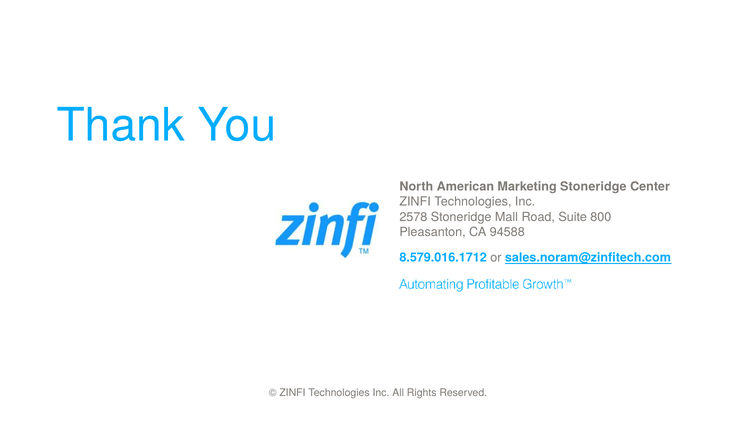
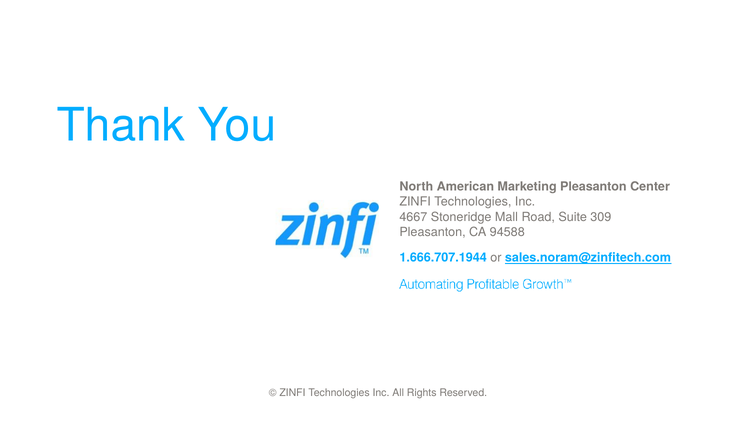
Marketing Stoneridge: Stoneridge -> Pleasanton (593, 187)
2578: 2578 -> 4667 (413, 217)
800: 800 -> 309 (601, 217)
8.579.016.1712: 8.579.016.1712 -> 1.666.707.1944 (443, 258)
